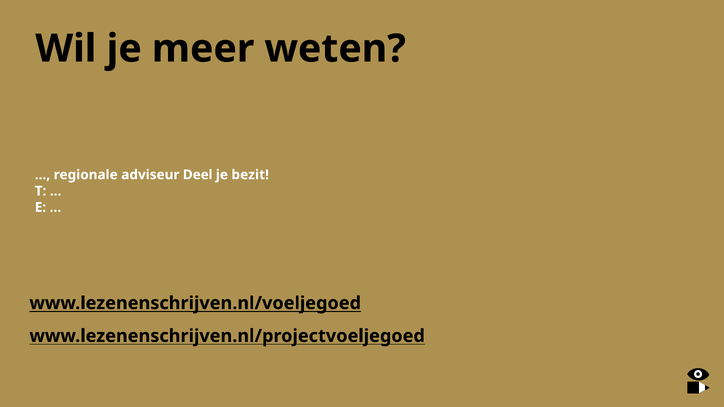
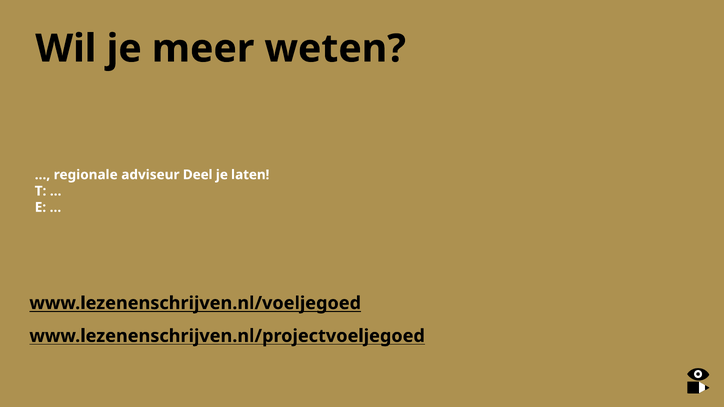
bezit: bezit -> laten (250, 175)
